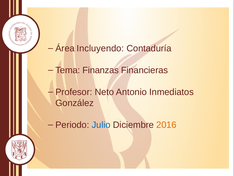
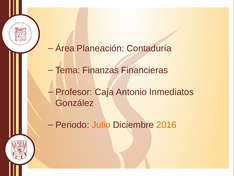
Incluyendo: Incluyendo -> Planeación (100, 48)
Neto: Neto -> Caja (104, 92)
Julio colour: blue -> orange (101, 125)
